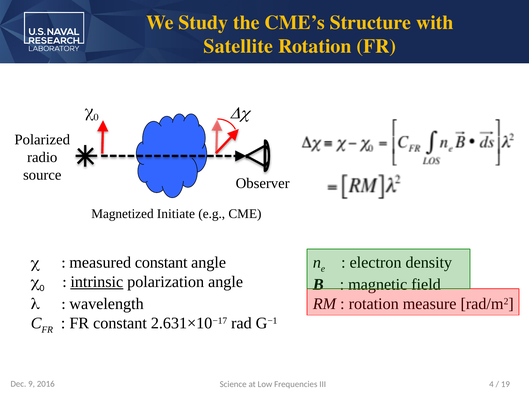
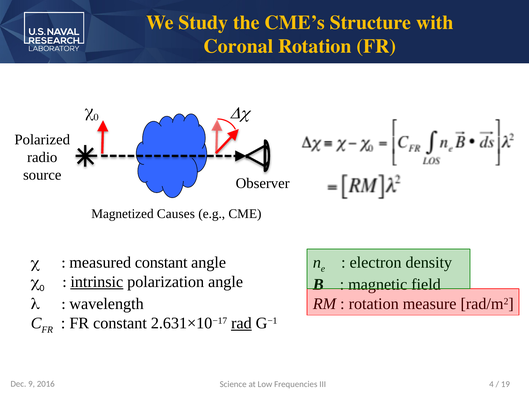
Satellite: Satellite -> Coronal (238, 46)
Initiate: Initiate -> Causes (176, 214)
rad underline: none -> present (241, 323)
